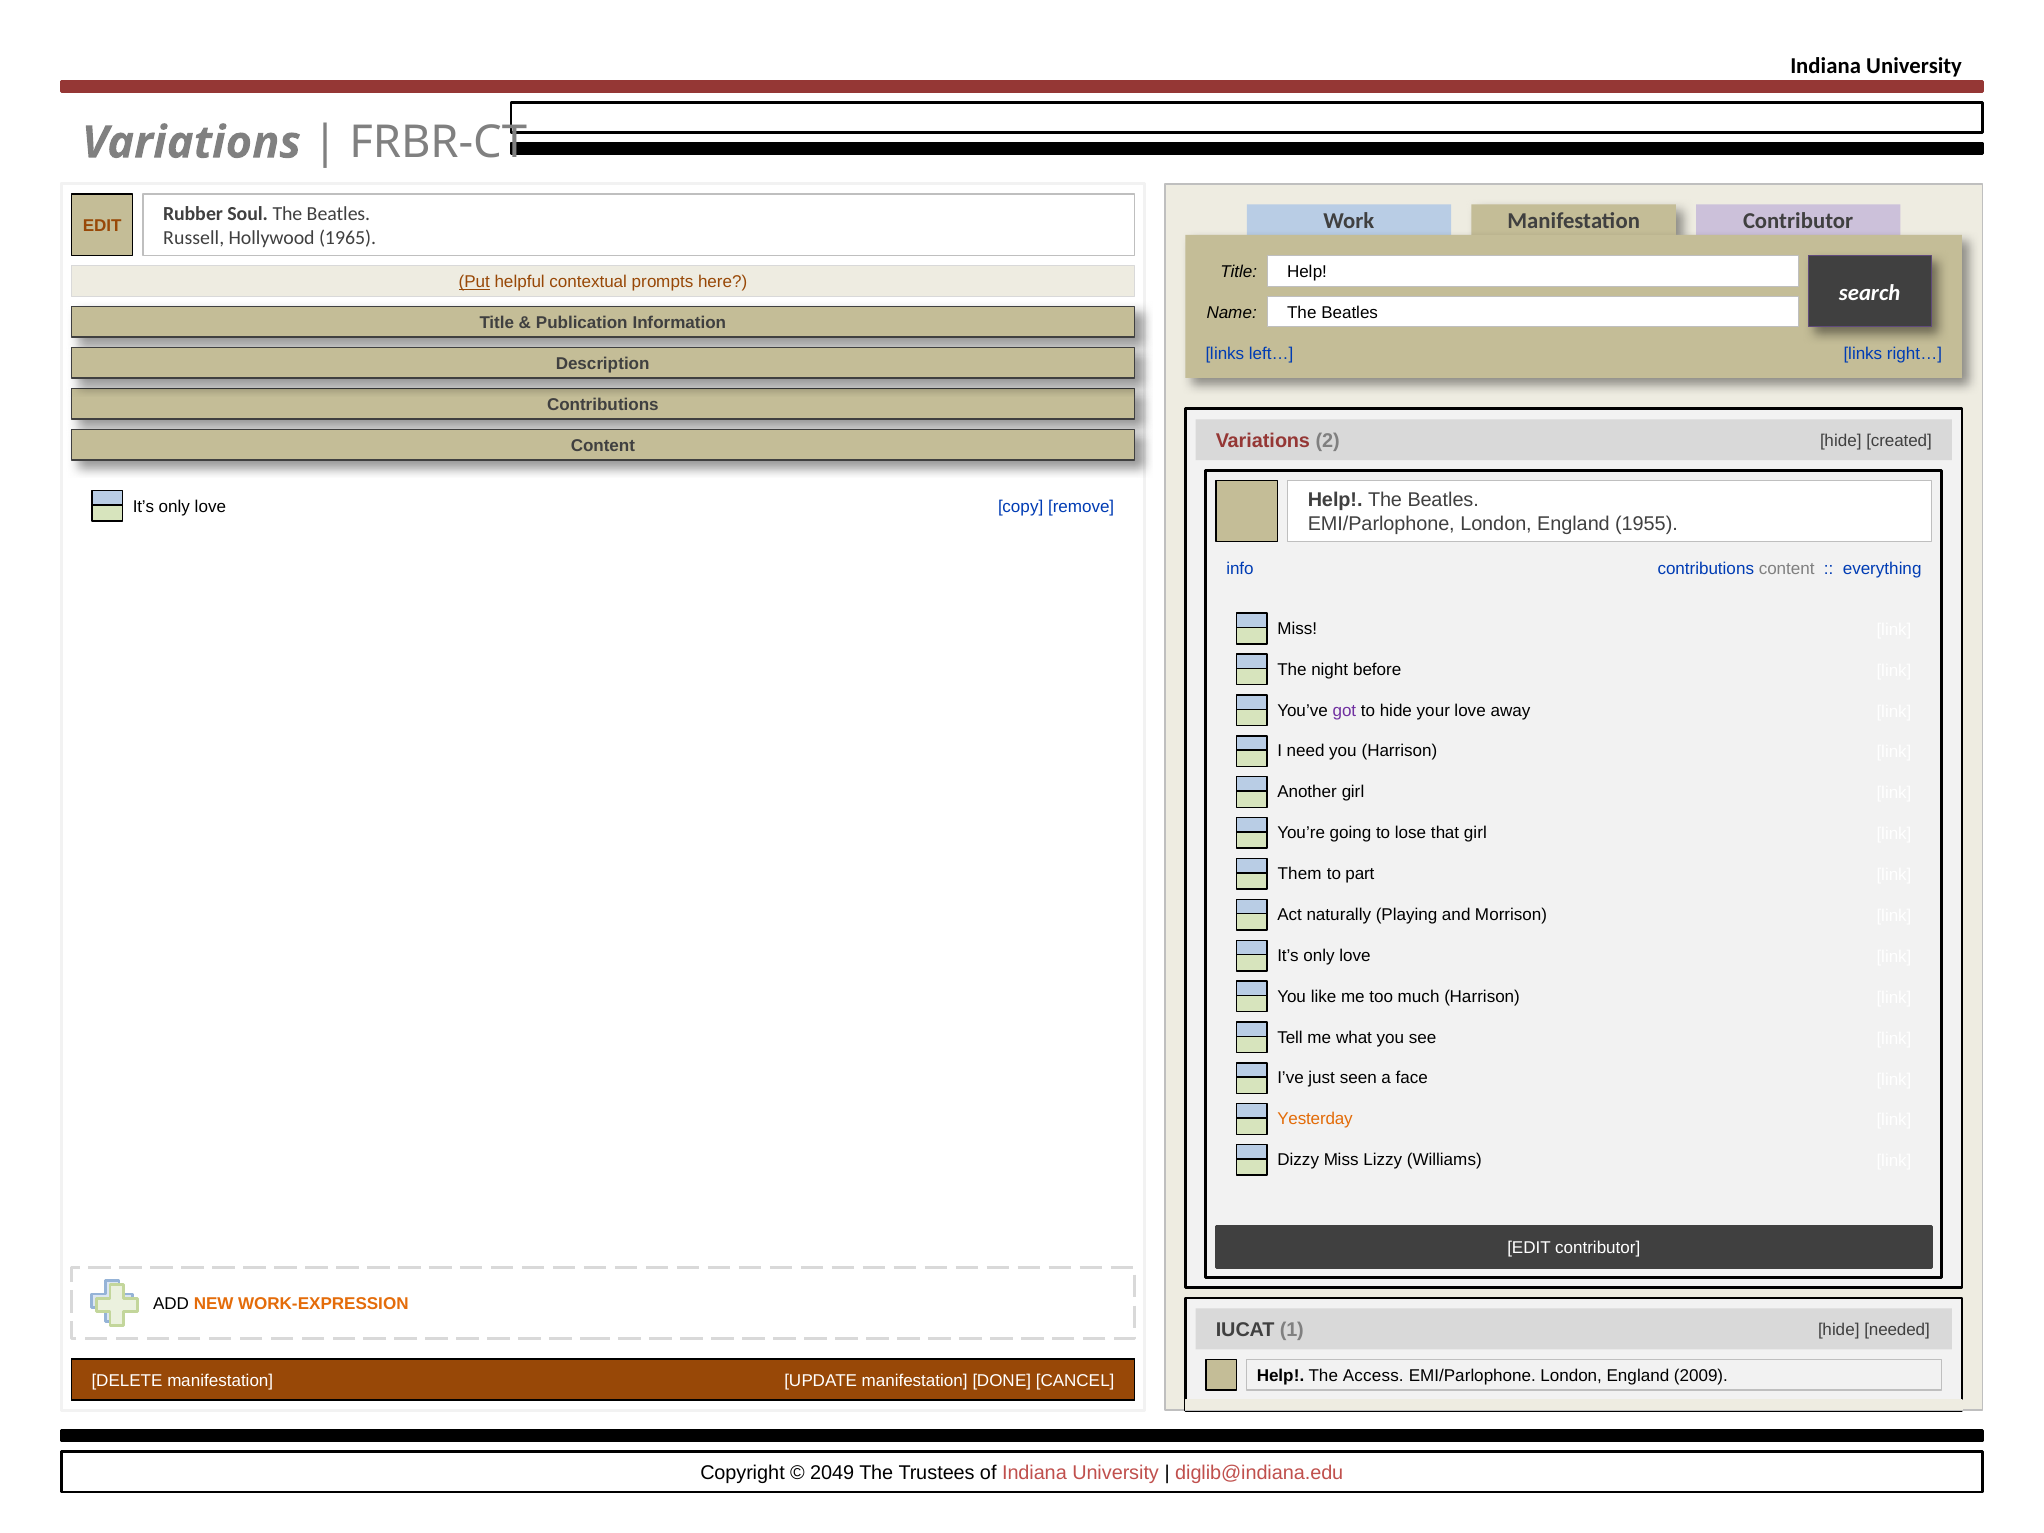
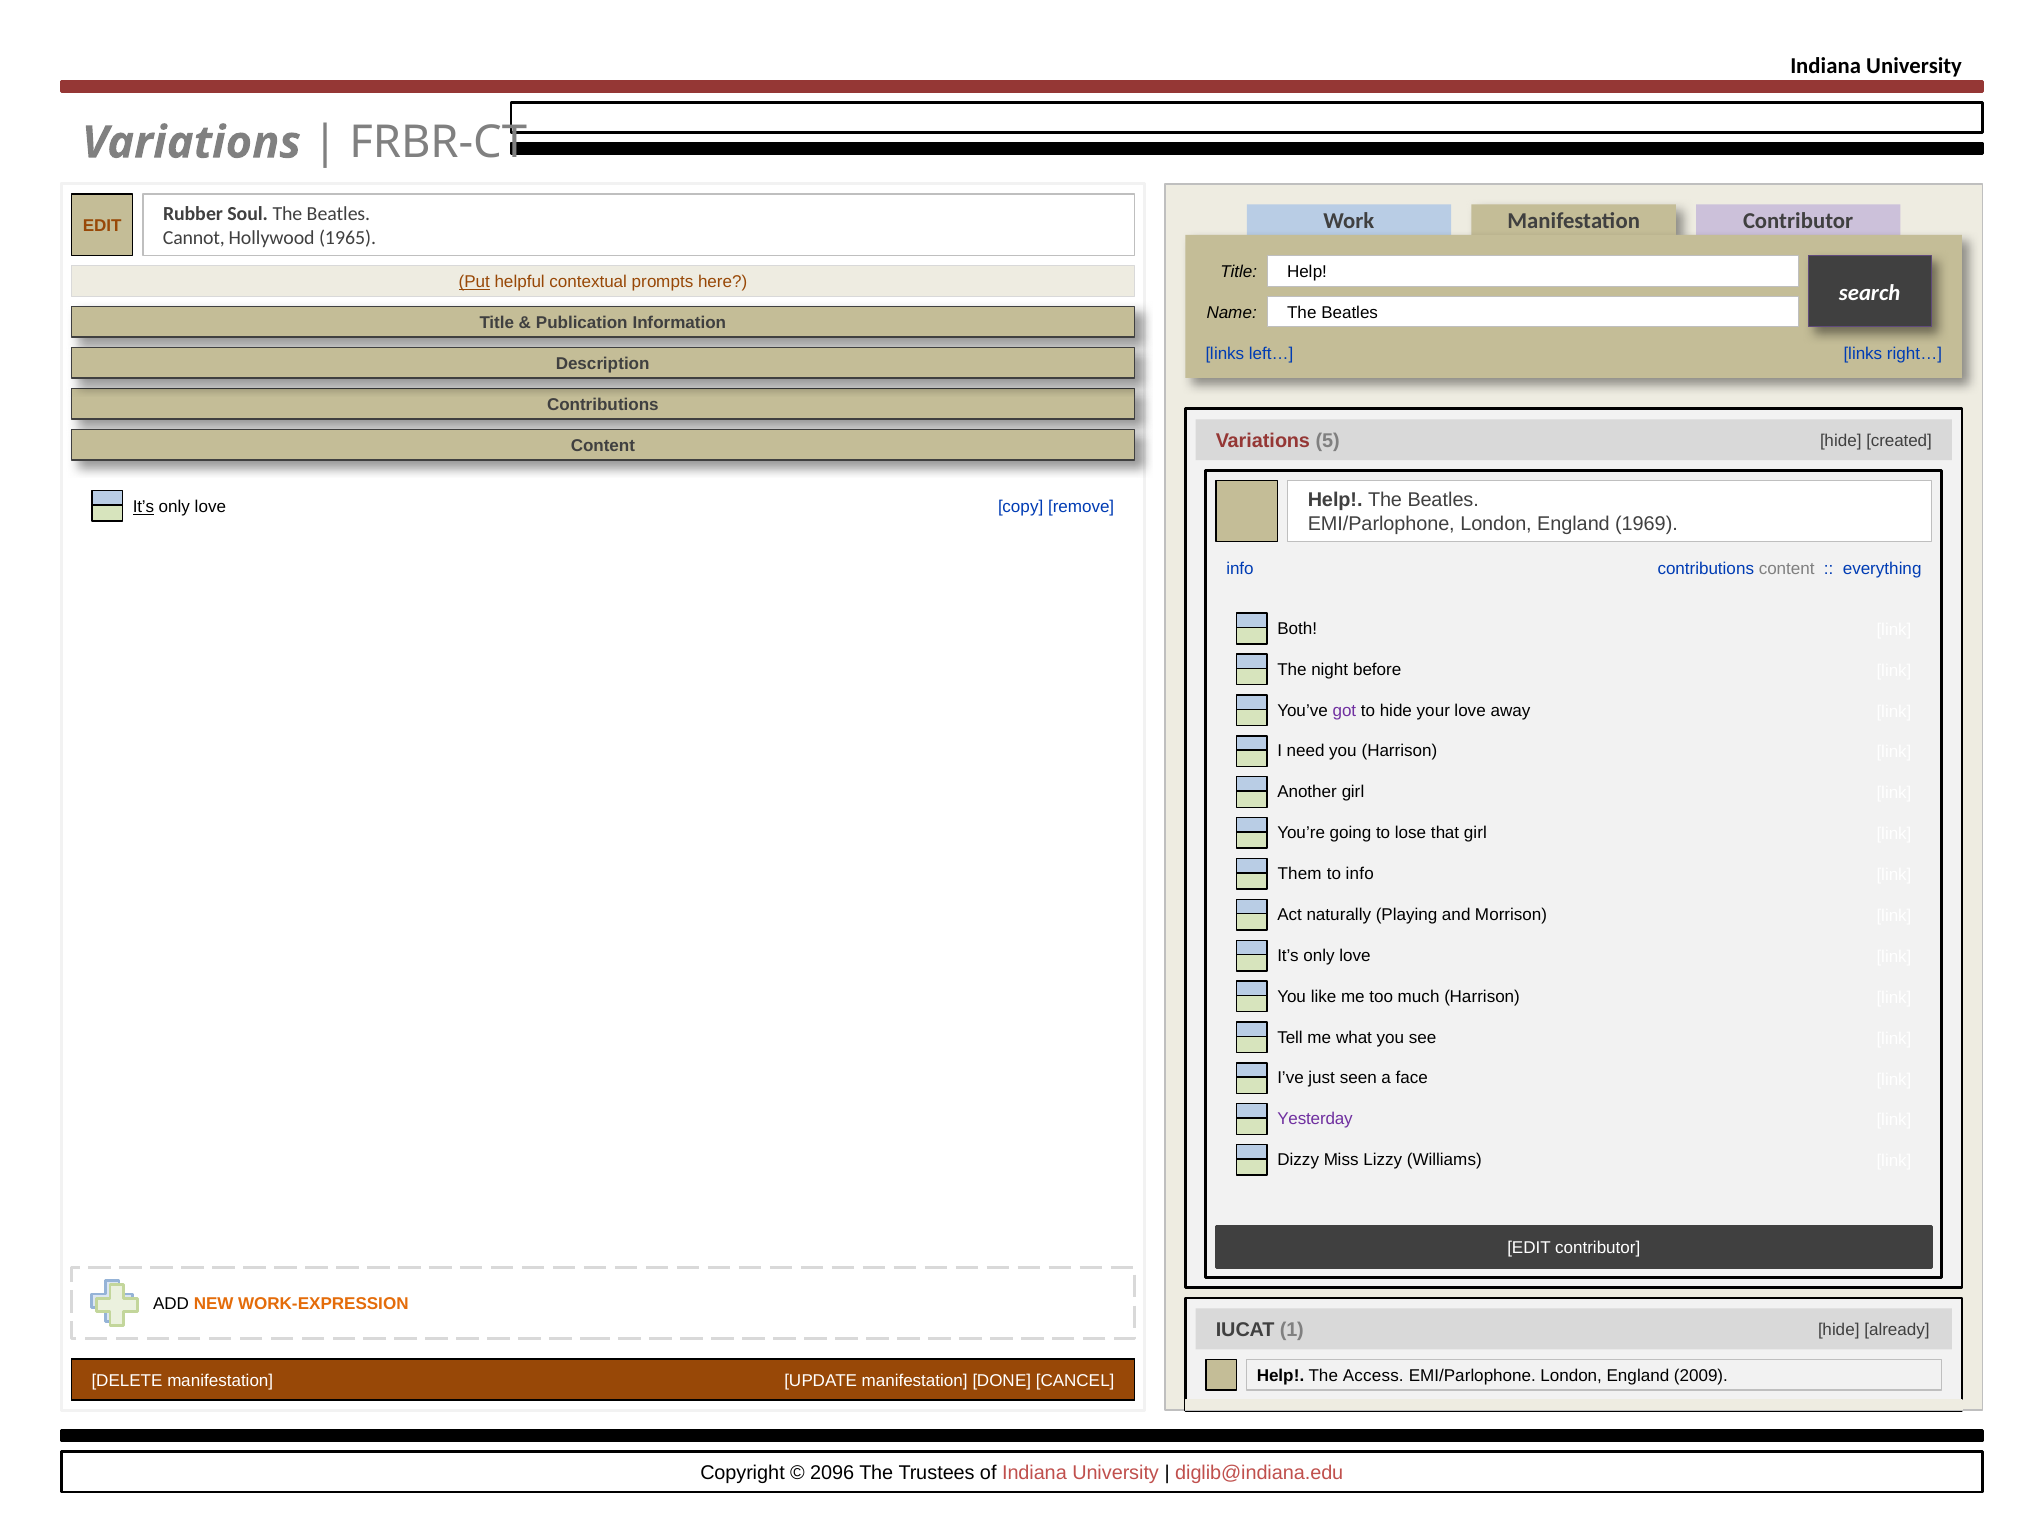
Russell: Russell -> Cannot (194, 238)
2: 2 -> 5 (1328, 441)
It’s underline: none -> present (143, 507)
1955: 1955 -> 1969 (1646, 524)
Miss: Miss -> Both (1297, 629)
to part: part -> info (1360, 874)
Yesterday colour: orange -> purple (1315, 1119)
needed: needed -> already (1897, 1330)
2049: 2049 -> 2096 (832, 1473)
